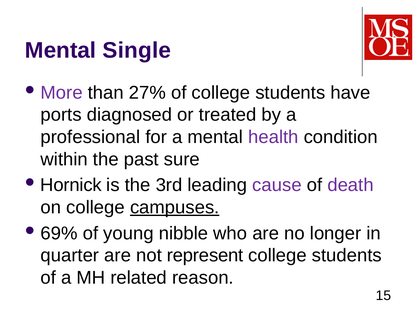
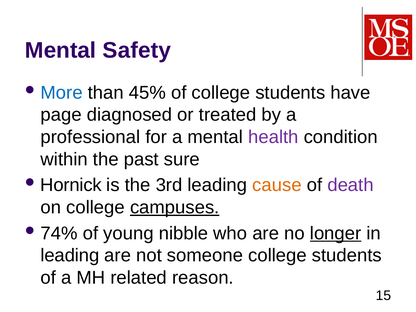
Single: Single -> Safety (137, 50)
More colour: purple -> blue (62, 93)
27%: 27% -> 45% (147, 93)
ports: ports -> page (61, 115)
cause colour: purple -> orange (277, 185)
69%: 69% -> 74% (59, 233)
longer underline: none -> present (336, 233)
quarter: quarter -> leading (70, 255)
represent: represent -> someone (205, 255)
